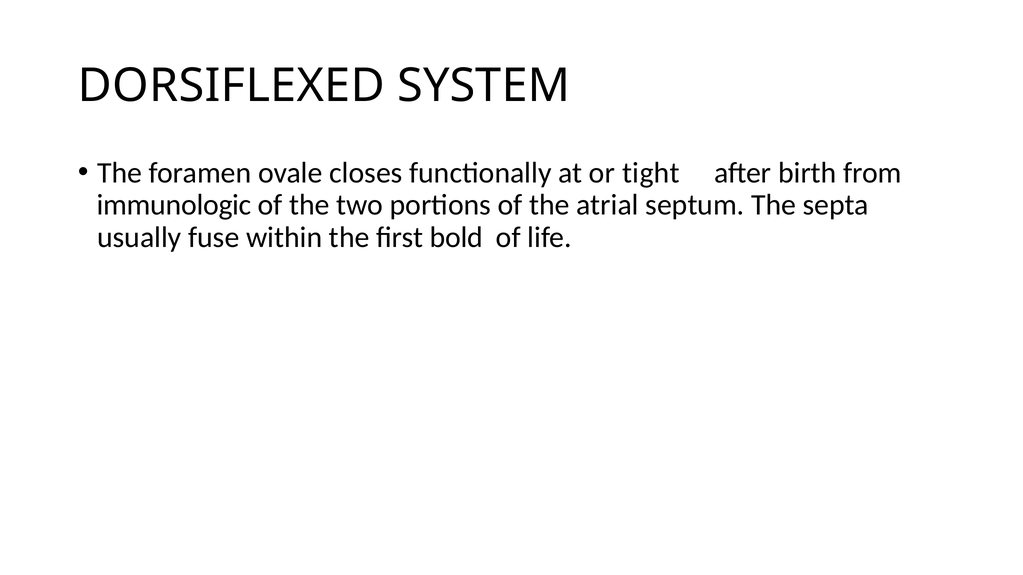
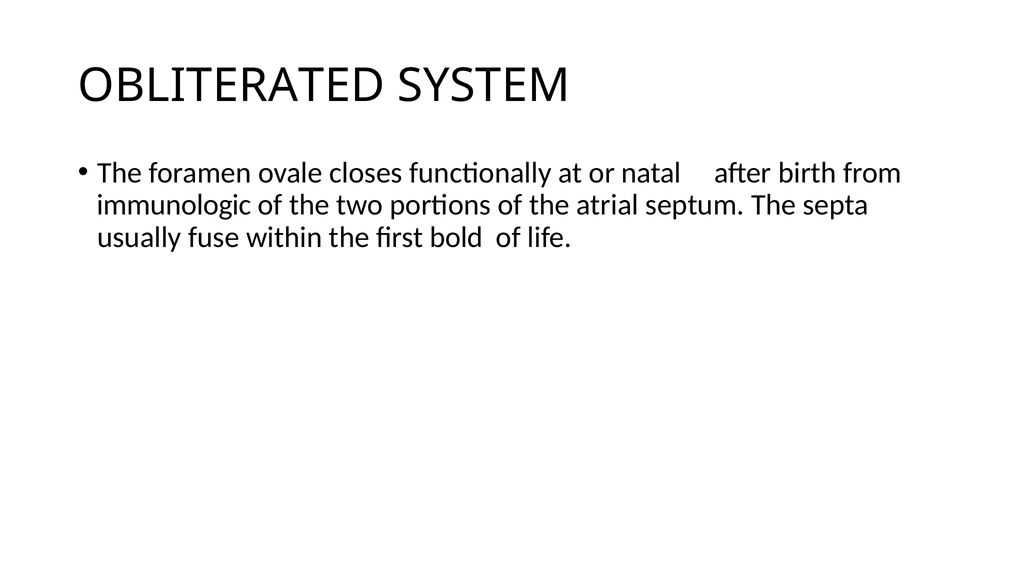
DORSIFLEXED: DORSIFLEXED -> OBLITERATED (232, 86)
tight: tight -> natal (651, 173)
